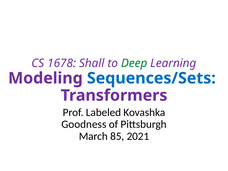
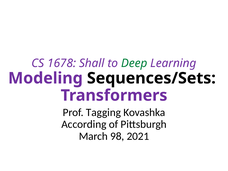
Sequences/Sets colour: blue -> black (151, 78)
Labeled: Labeled -> Tagging (103, 112)
Goodness: Goodness -> According (84, 124)
85: 85 -> 98 (117, 136)
